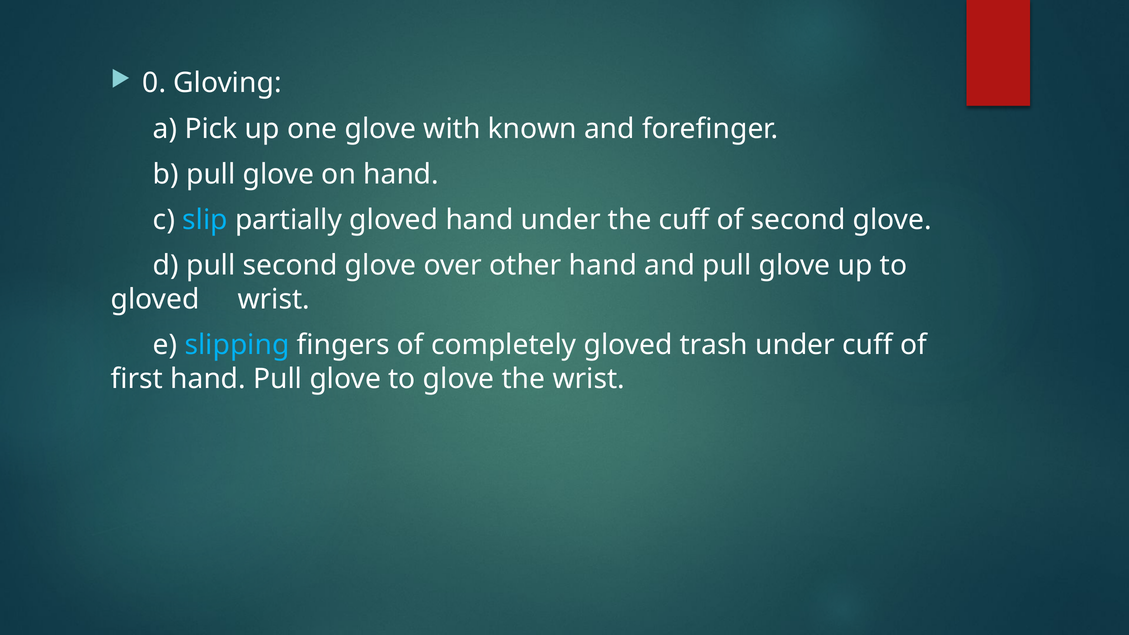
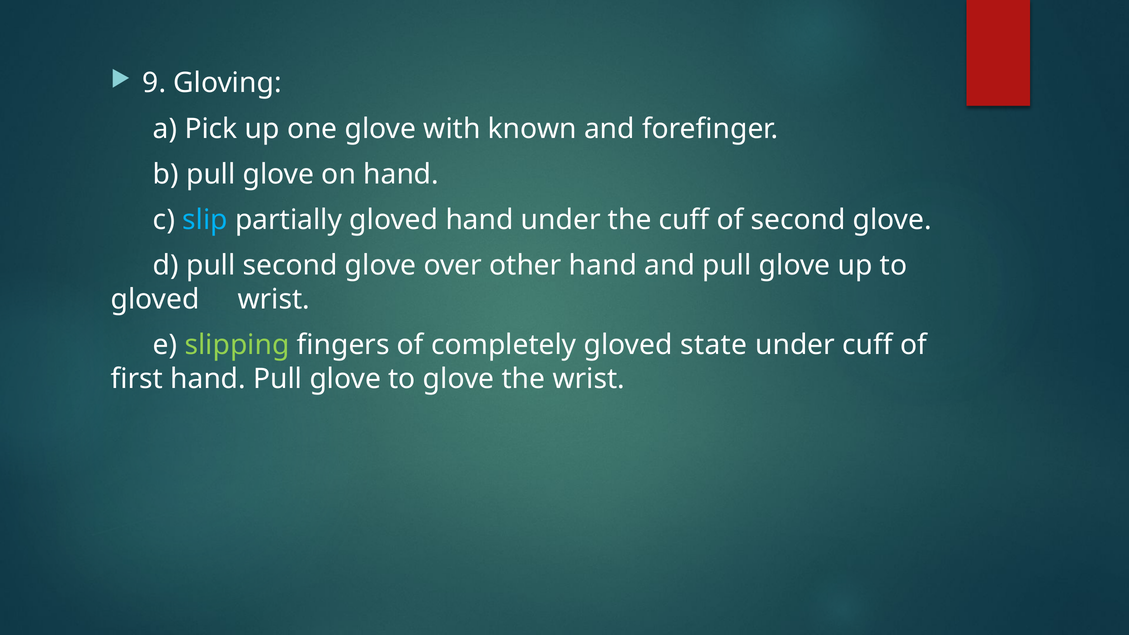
0: 0 -> 9 (154, 83)
slipping colour: light blue -> light green (237, 345)
trash: trash -> state (714, 345)
